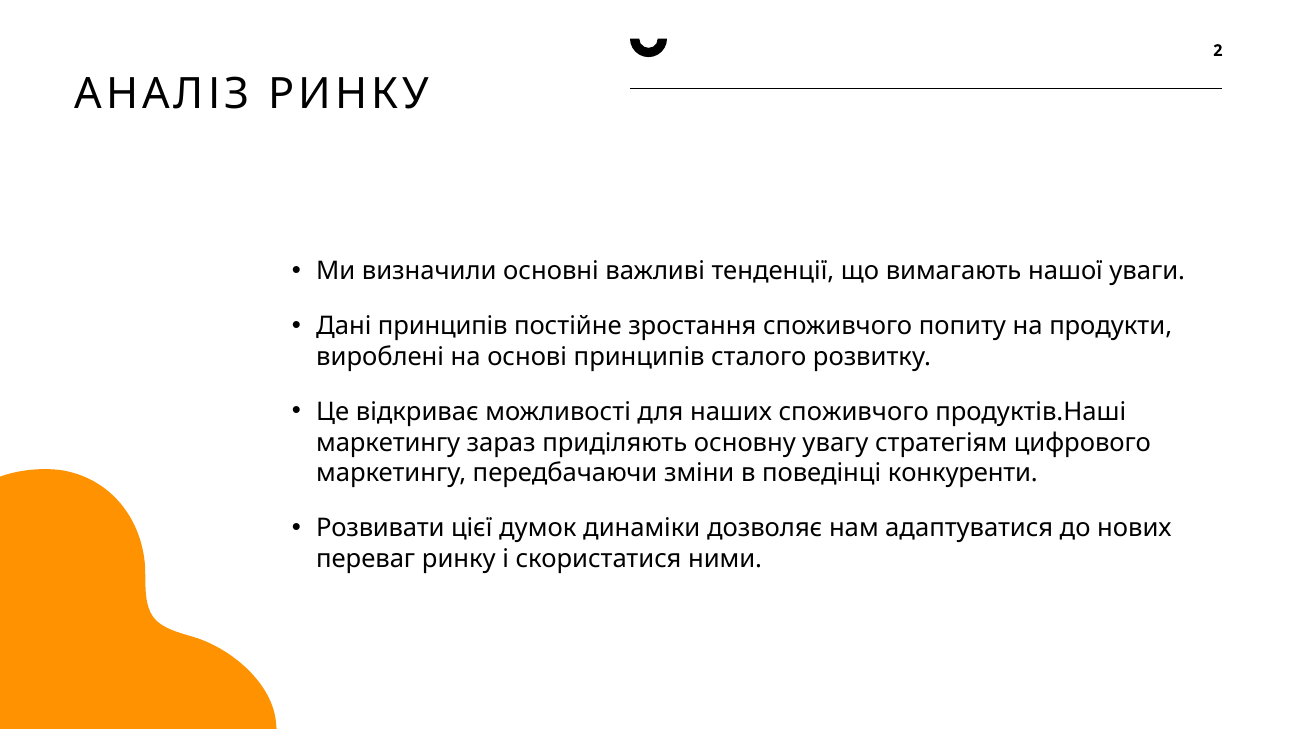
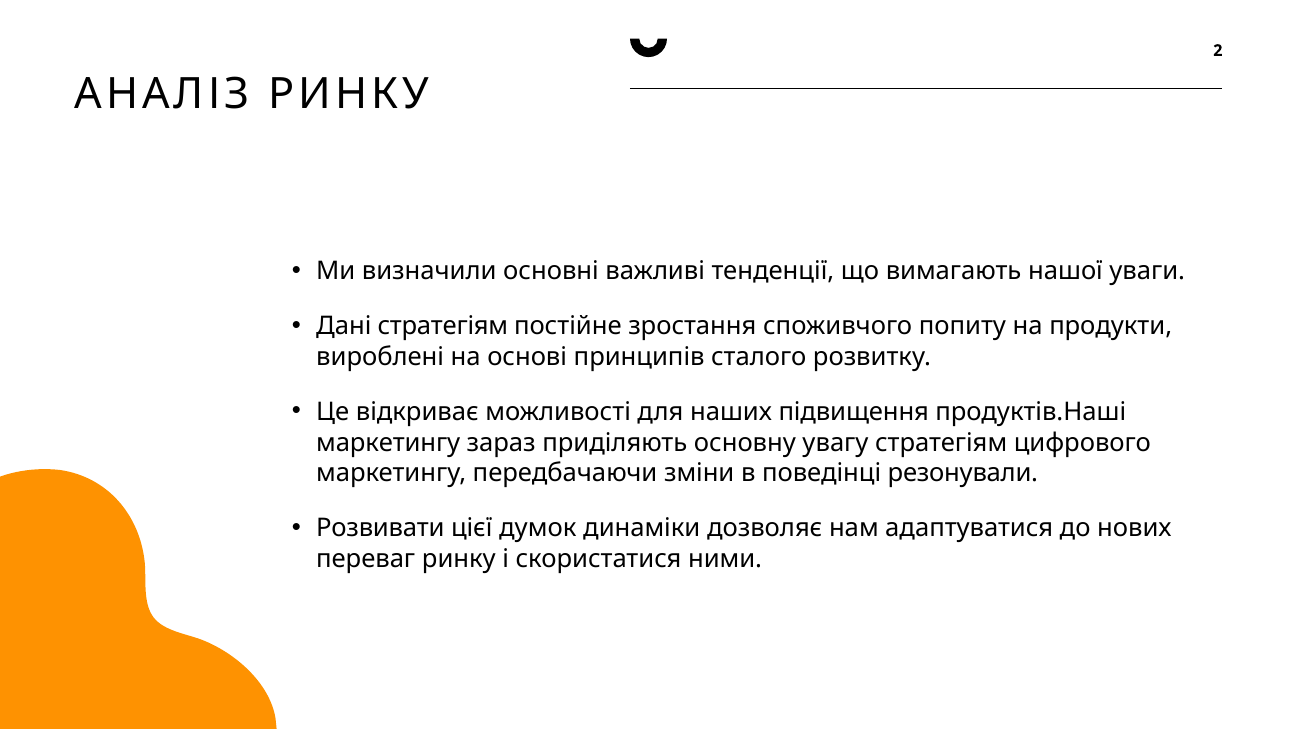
Дані принципів: принципів -> стратегіям (443, 326)
наших споживчого: споживчого -> підвищення (854, 412)
конкуренти: конкуренти -> резонували (963, 474)
